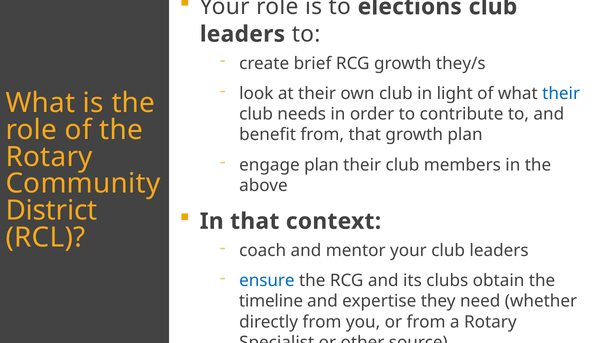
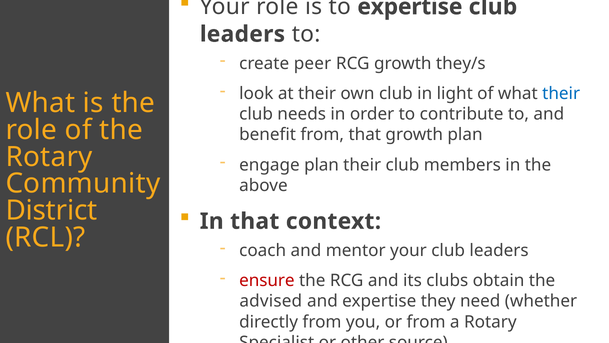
to elections: elections -> expertise (410, 7)
brief: brief -> peer (313, 63)
ensure colour: blue -> red (267, 280)
timeline: timeline -> advised (271, 301)
